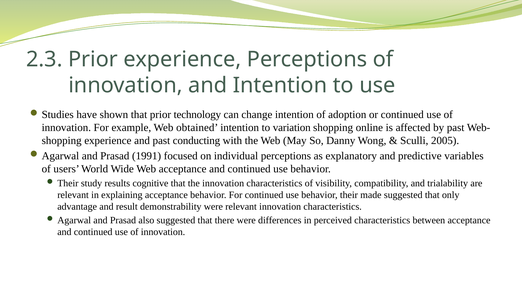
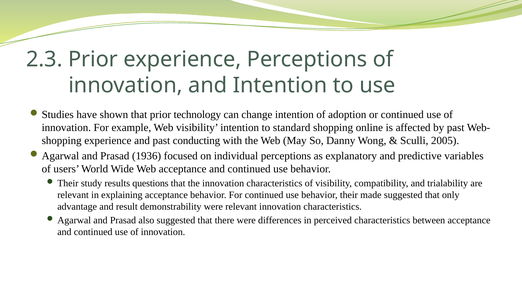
Web obtained: obtained -> visibility (197, 128)
variation: variation -> standard (292, 128)
1991: 1991 -> 1936 (147, 156)
cognitive: cognitive -> questions (150, 184)
